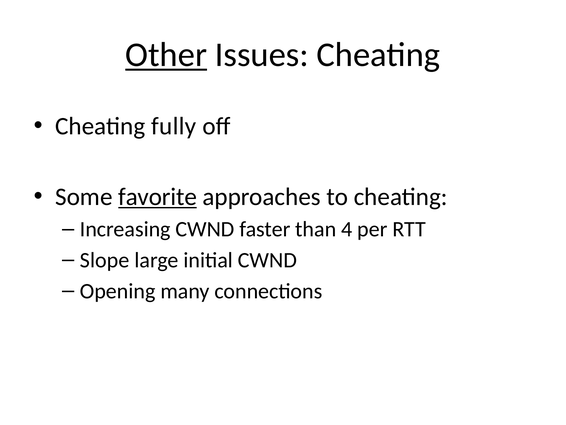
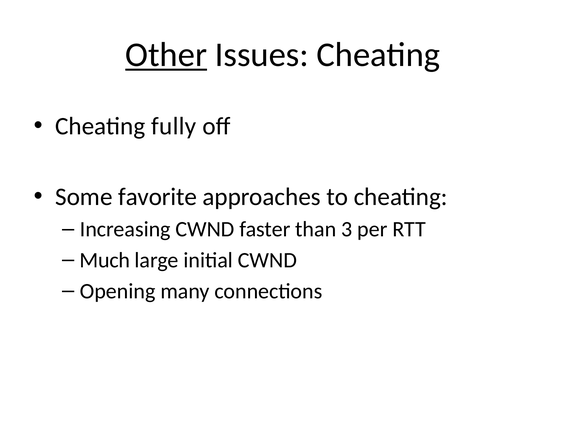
favorite underline: present -> none (158, 197)
4: 4 -> 3 (347, 229)
Slope: Slope -> Much (105, 260)
